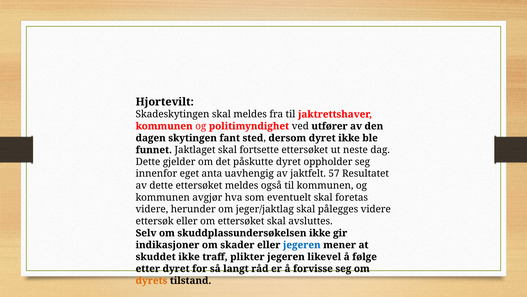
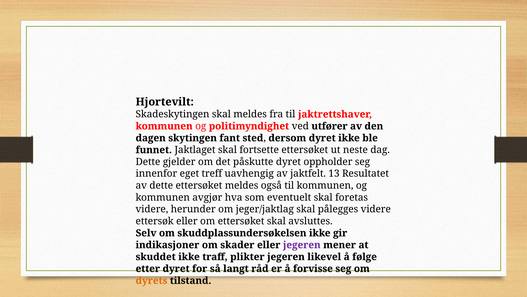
anta: anta -> treff (212, 173)
57: 57 -> 13 (334, 173)
jegeren colour: blue -> purple (302, 245)
